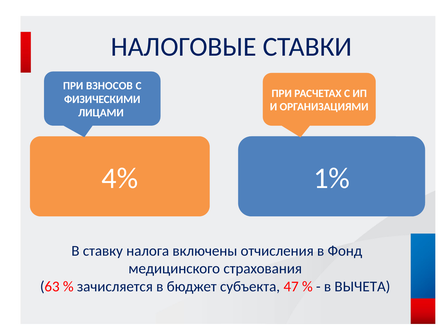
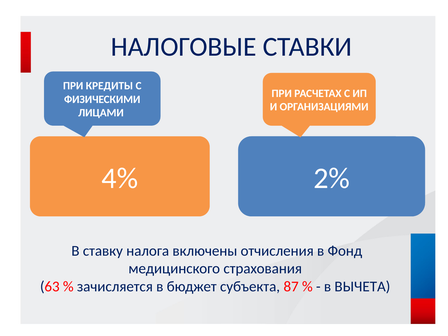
ВЗНОСОВ: ВЗНОСОВ -> КРЕДИТЫ (109, 86)
1%: 1% -> 2% (332, 178)
47: 47 -> 87 (291, 287)
